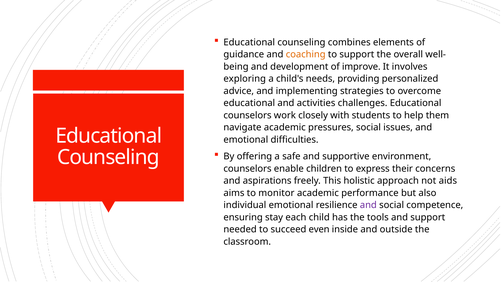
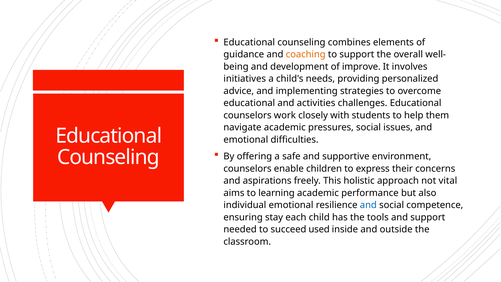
exploring: exploring -> initiatives (245, 79)
aids: aids -> vital (448, 181)
monitor: monitor -> learning (276, 193)
and colour: purple -> blue (368, 205)
even: even -> used (319, 229)
